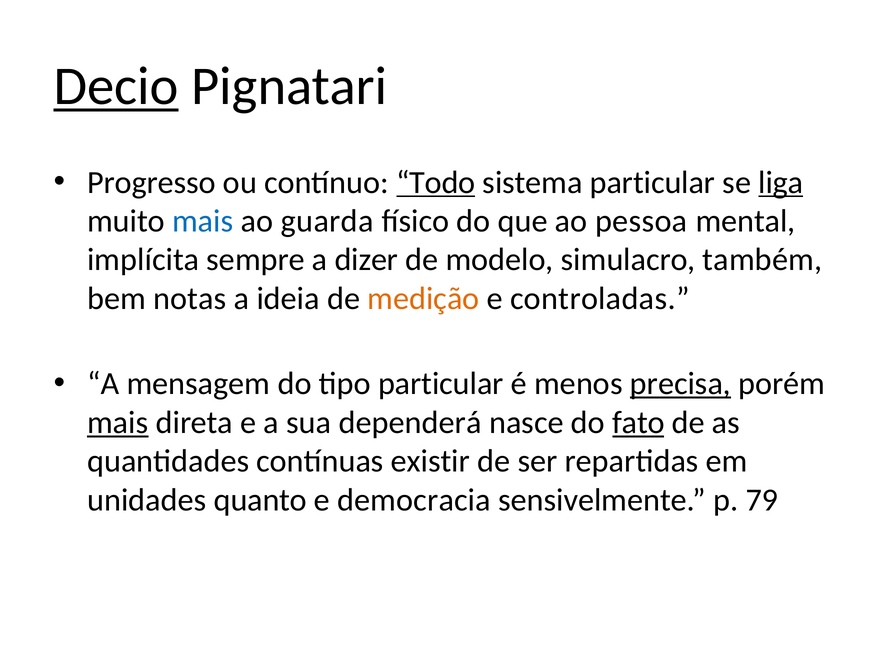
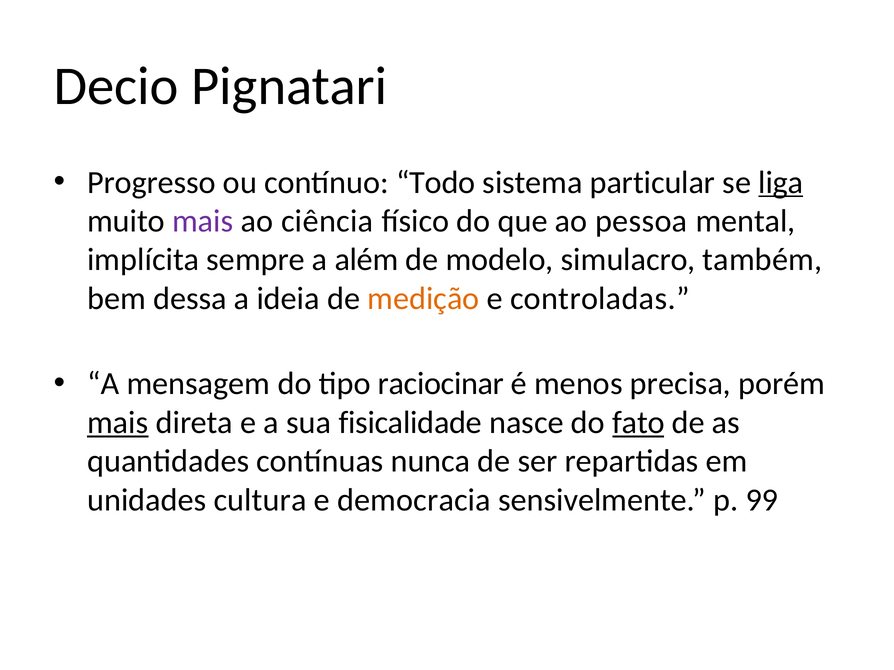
Decio underline: present -> none (116, 87)
Todo underline: present -> none (436, 183)
mais colour: blue -> purple (203, 221)
guarda: guarda -> ciência (327, 221)
dizer: dizer -> além (366, 260)
notas: notas -> dessa (190, 299)
tipo particular: particular -> raciocinar (441, 384)
precisa underline: present -> none (680, 384)
dependerá: dependerá -> fisicalidade (410, 423)
existir: existir -> nunca (430, 462)
quanto: quanto -> cultura (260, 500)
79: 79 -> 99 (762, 500)
